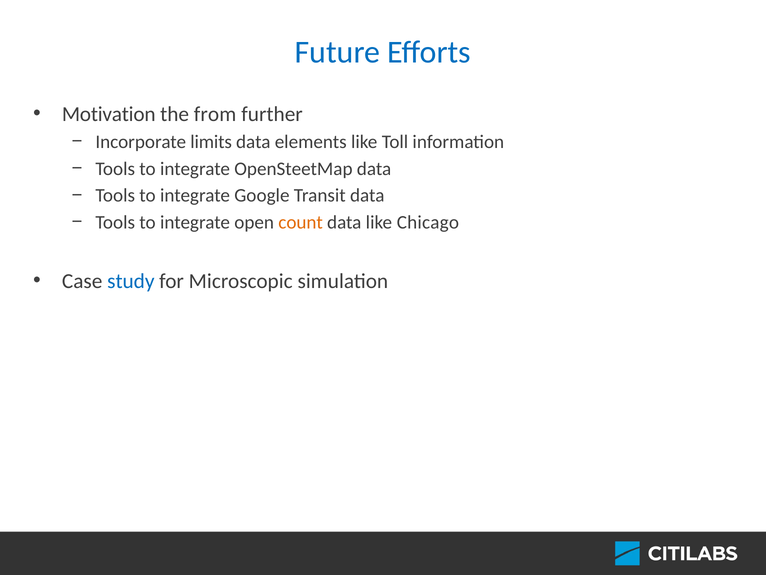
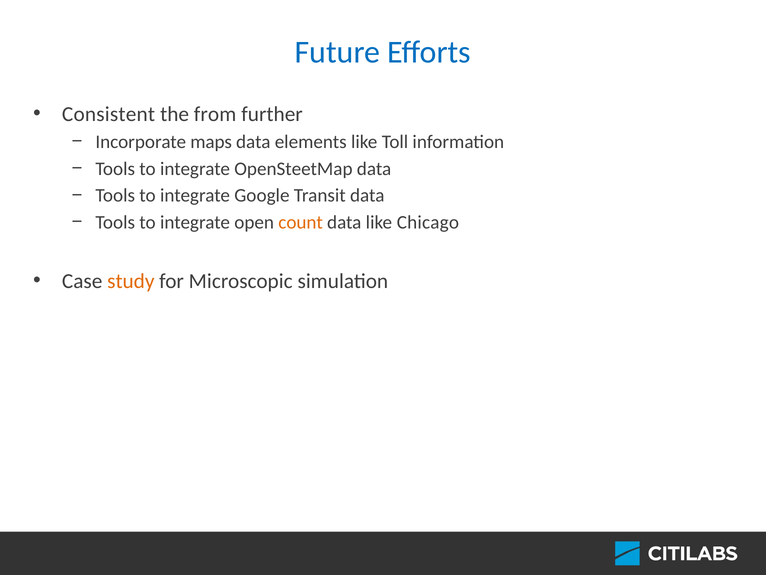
Motivation: Motivation -> Consistent (109, 114)
limits: limits -> maps (211, 142)
study colour: blue -> orange (131, 281)
